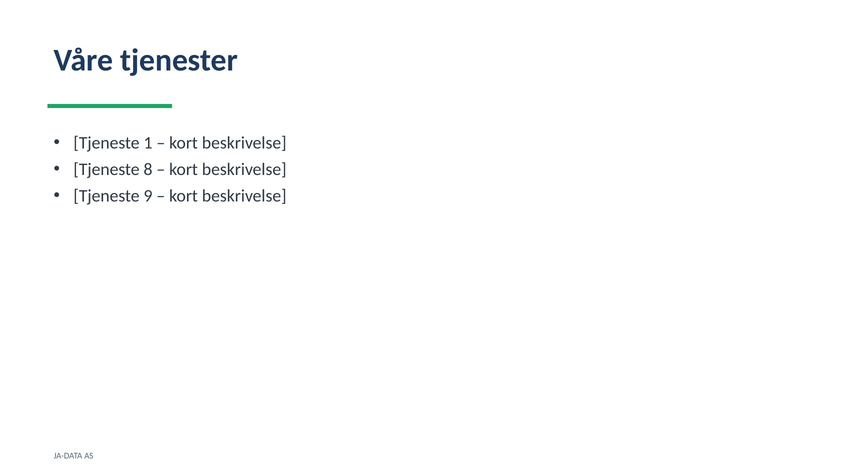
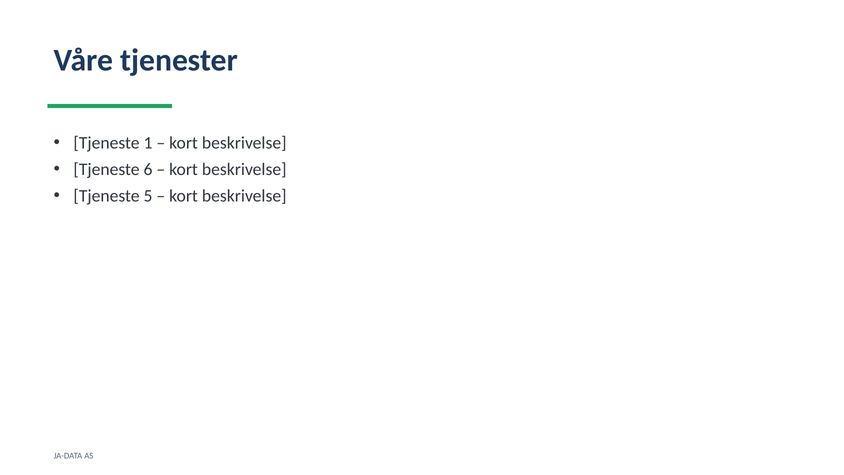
8: 8 -> 6 (148, 169)
9: 9 -> 5 (148, 196)
